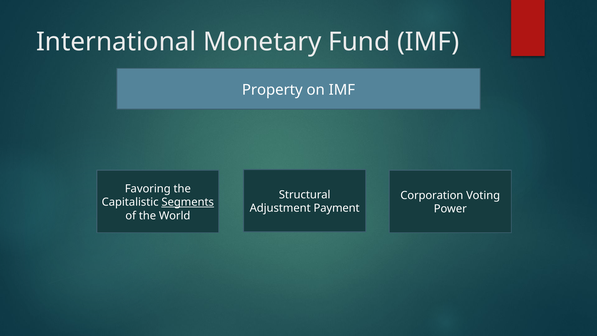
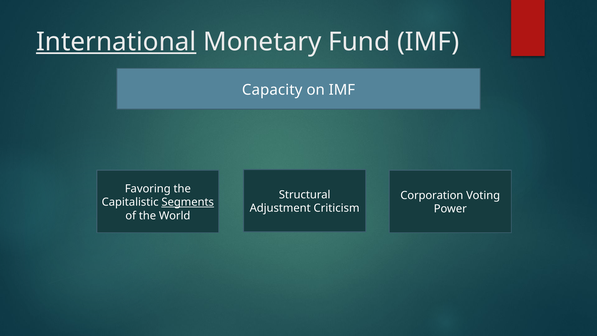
International underline: none -> present (116, 42)
Property: Property -> Capacity (272, 90)
Payment: Payment -> Criticism (337, 208)
